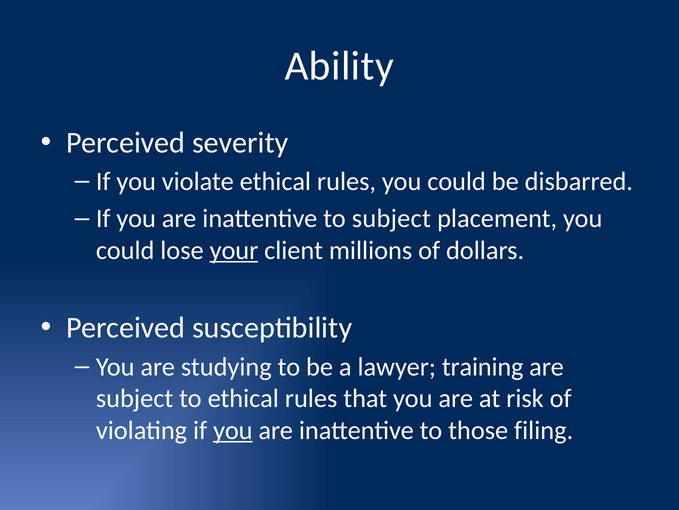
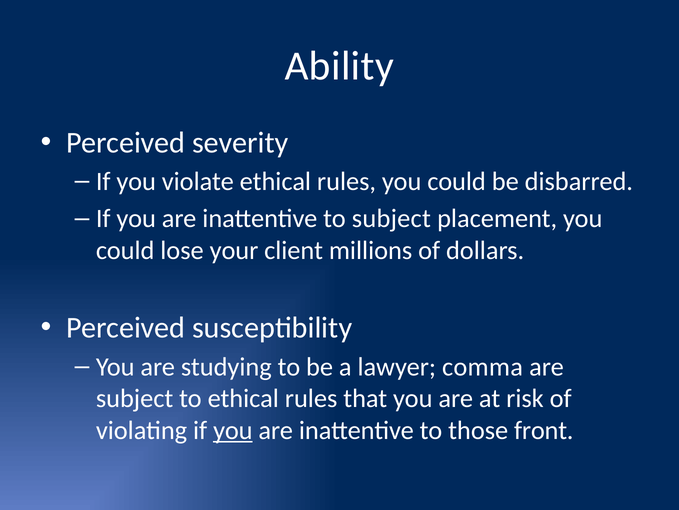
your underline: present -> none (234, 250)
training: training -> comma (482, 366)
filing: filing -> front (544, 430)
